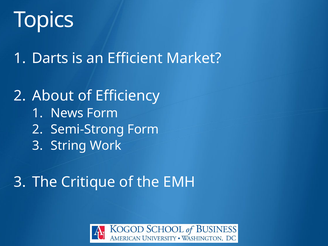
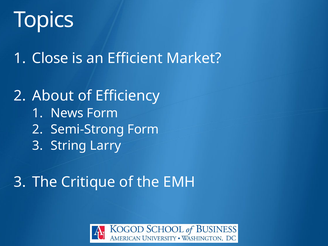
Darts: Darts -> Close (50, 58)
Work: Work -> Larry (105, 146)
